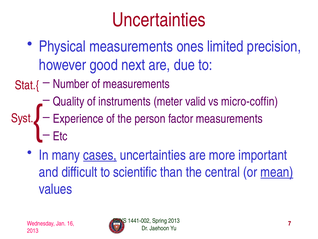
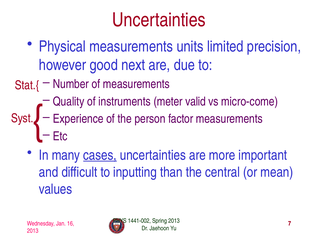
ones: ones -> units (190, 46)
micro-coffin: micro-coffin -> micro-come (250, 101)
scientific: scientific -> inputting (135, 172)
mean underline: present -> none (277, 172)
